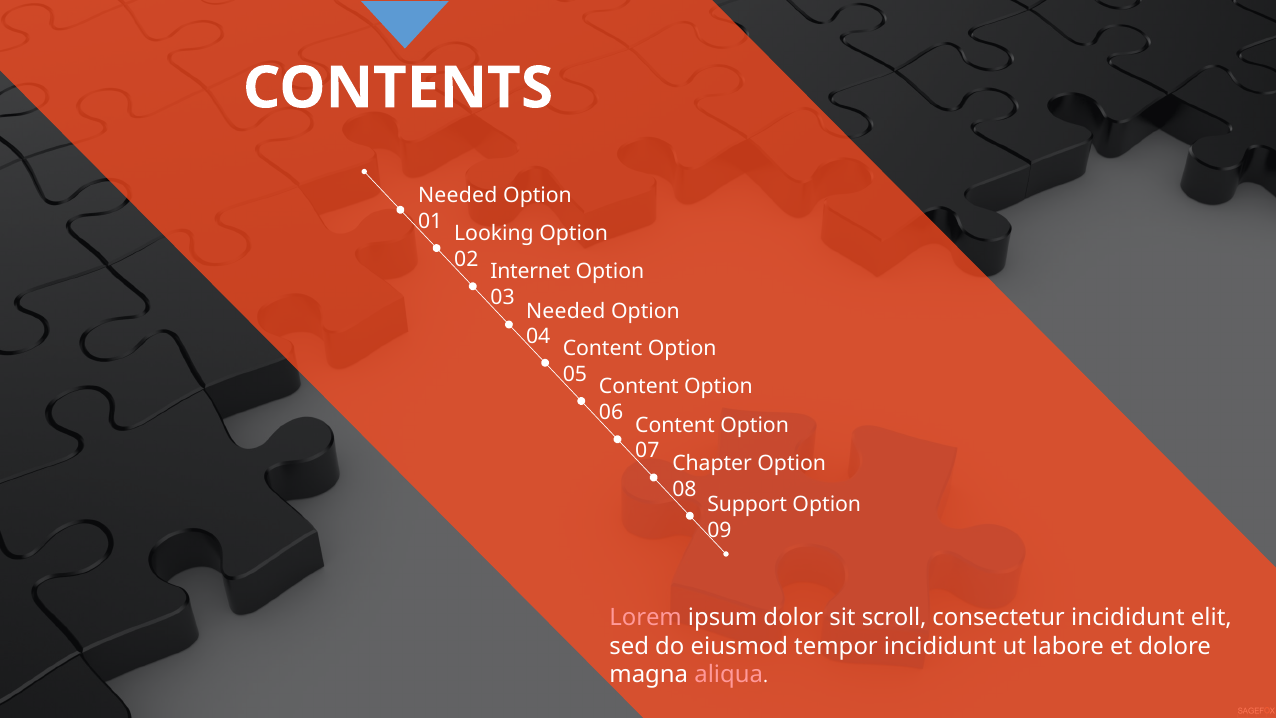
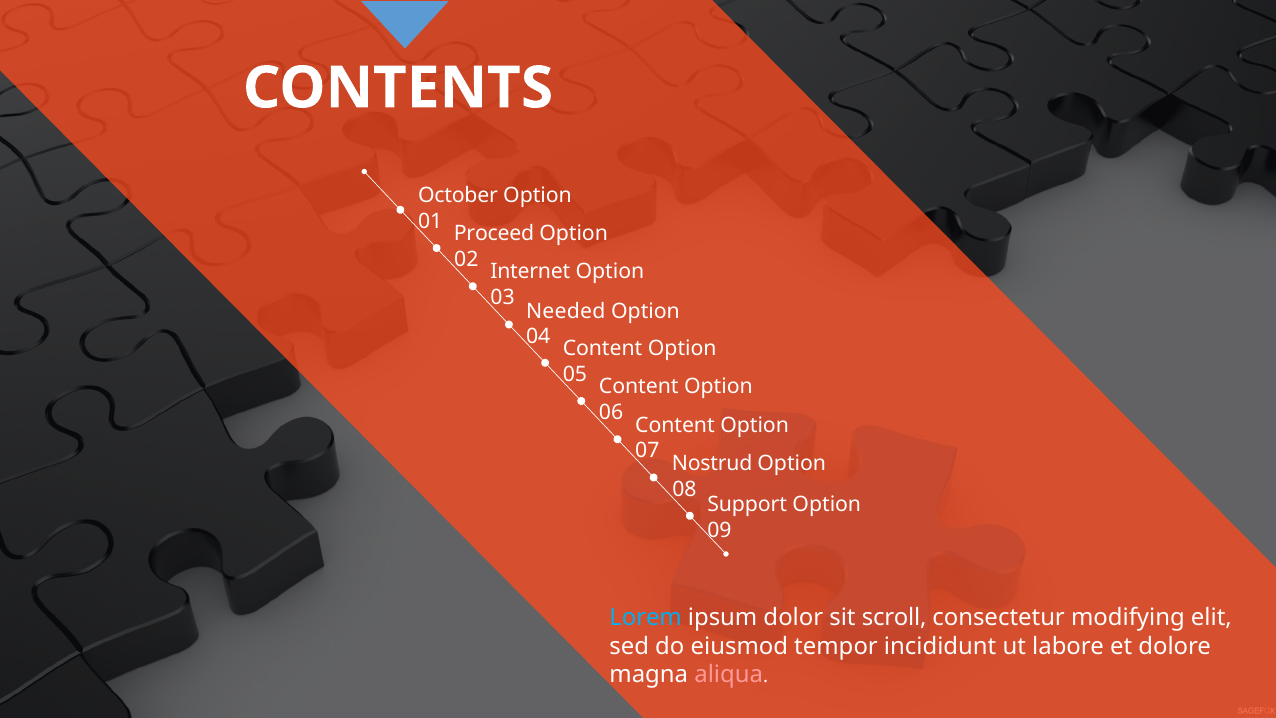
Needed: Needed -> October (458, 196)
Looking: Looking -> Proceed (494, 234)
Chapter: Chapter -> Nostrud (712, 463)
Lorem colour: pink -> light blue (646, 617)
consectetur incididunt: incididunt -> modifying (1128, 617)
